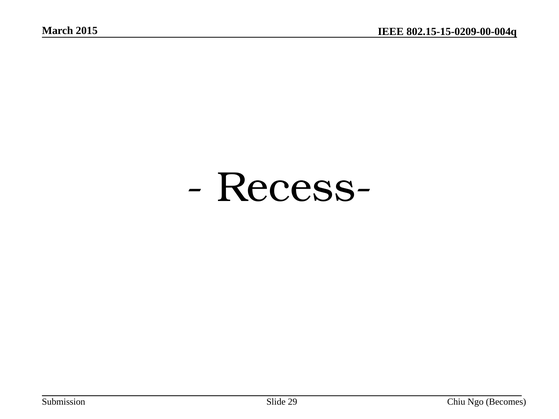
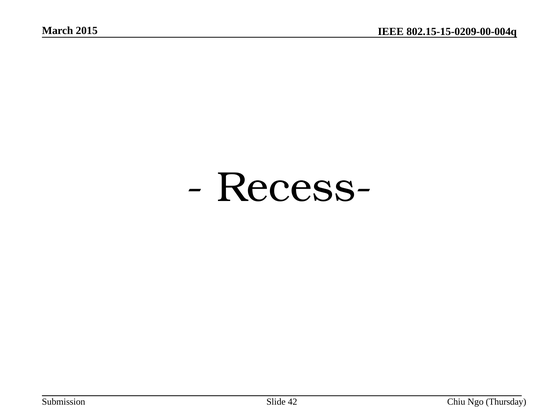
29: 29 -> 42 (293, 402)
Becomes: Becomes -> Thursday (506, 402)
